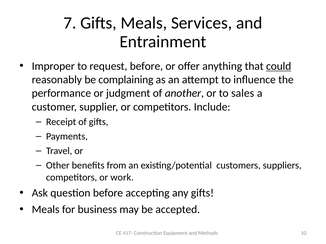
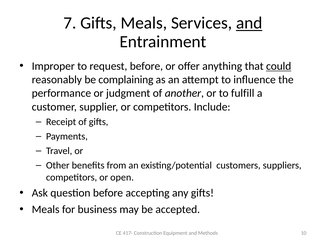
and underline: none -> present (249, 23)
sales: sales -> fulfill (243, 93)
work: work -> open (122, 178)
